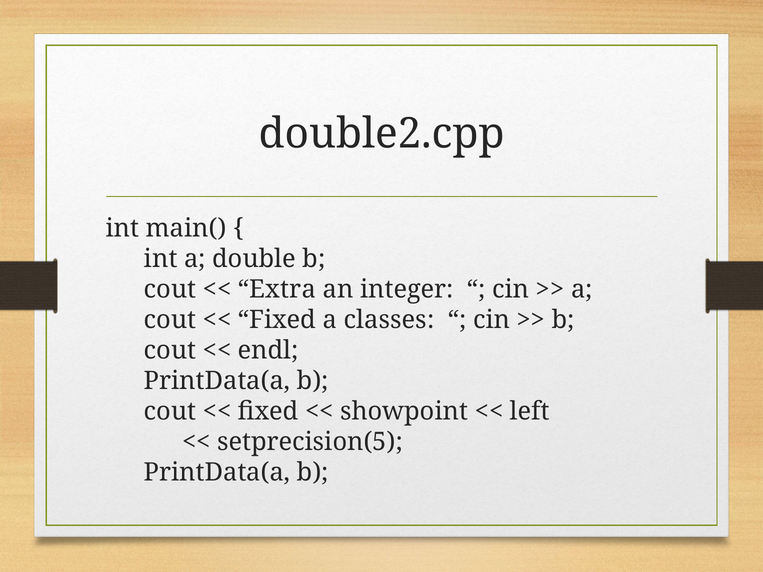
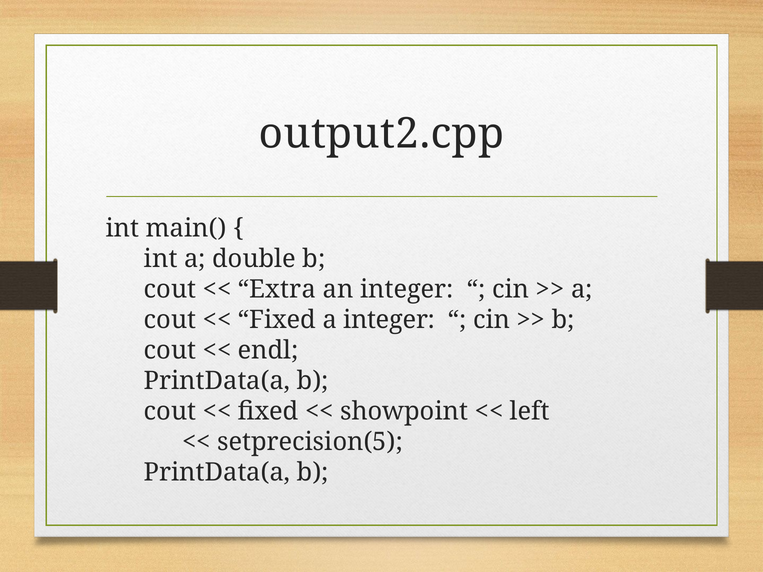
double2.cpp: double2.cpp -> output2.cpp (382, 134)
a classes: classes -> integer (389, 320)
